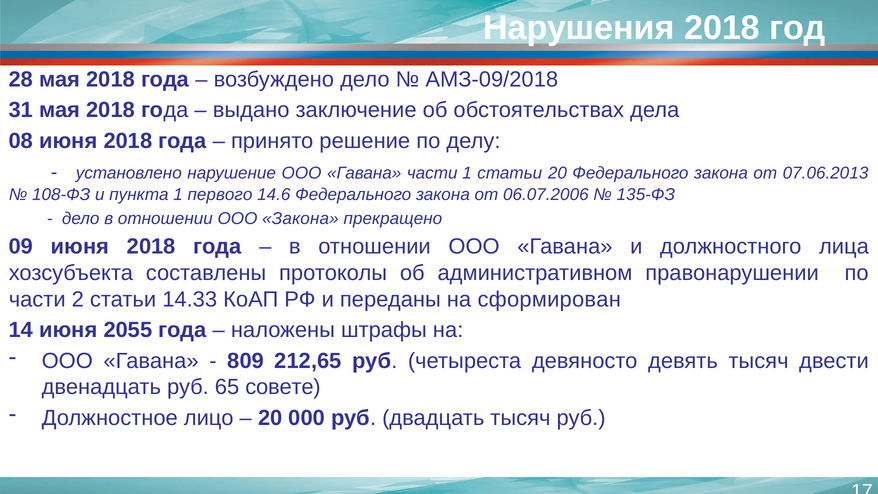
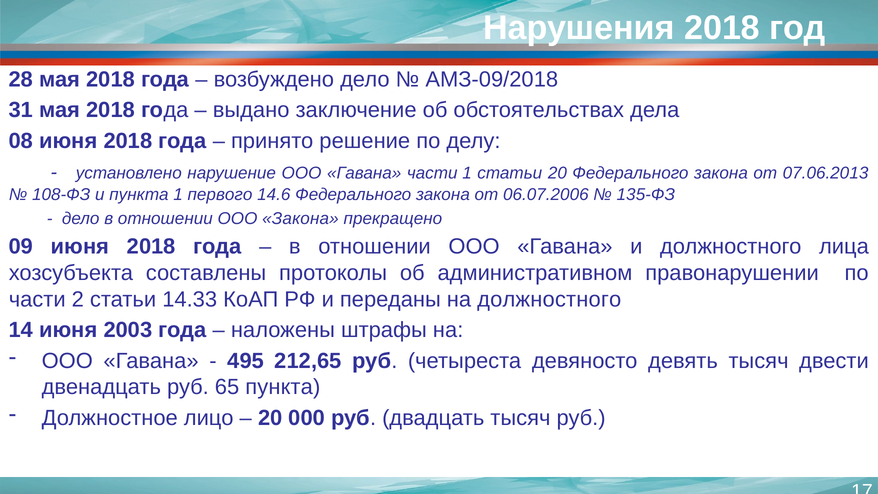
на сформирован: сформирован -> должностного (549, 299)
2055: 2055 -> 2003 (128, 330)
809: 809 -> 495 (246, 361)
65 совете: совете -> пункта (283, 387)
